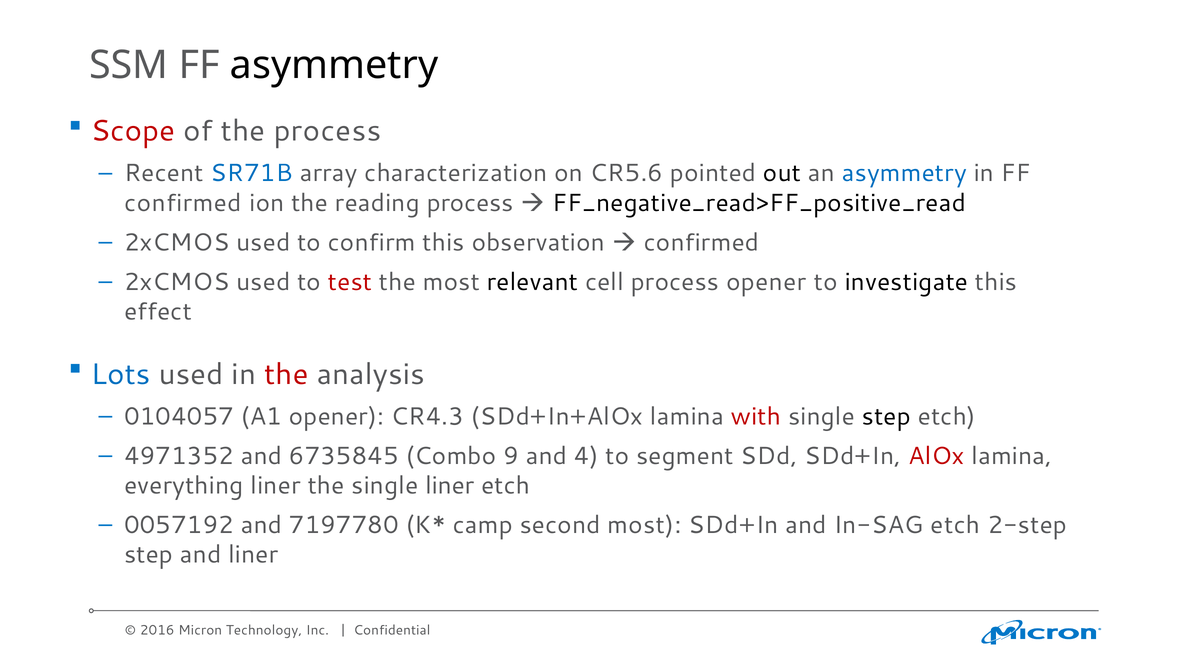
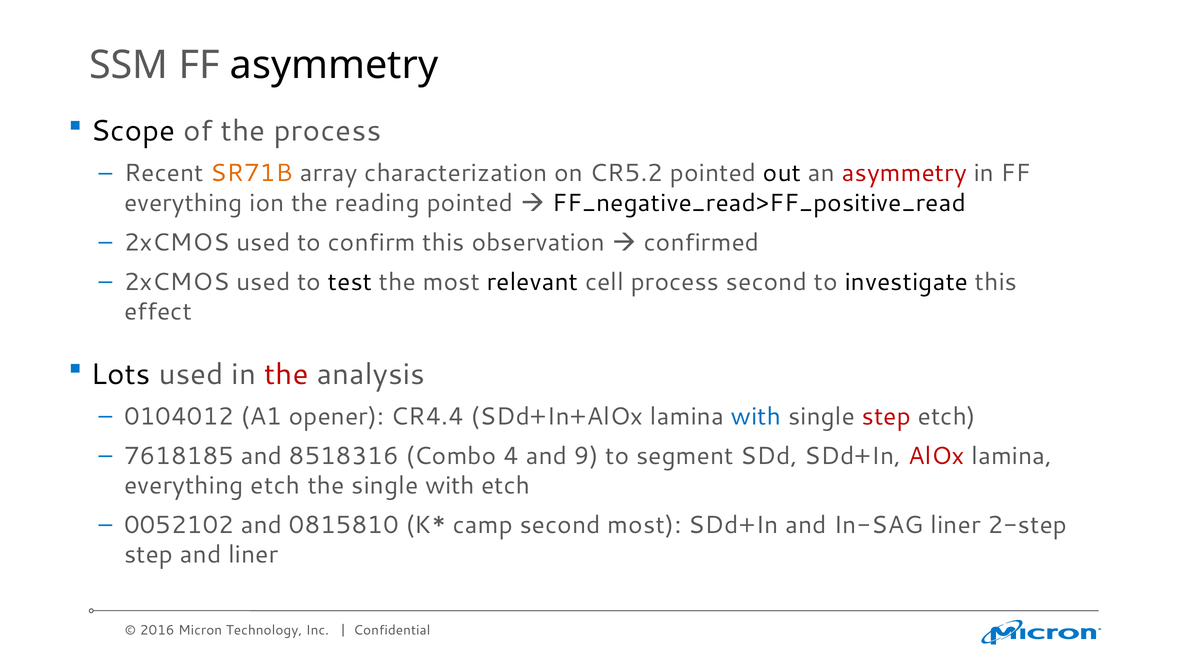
Scope colour: red -> black (133, 131)
SR71B colour: blue -> orange (252, 173)
CR5.6: CR5.6 -> CR5.2 (627, 173)
asymmetry colour: blue -> red (904, 173)
confirmed: confirmed -> everything (183, 203)
reading process: process -> pointed (470, 203)
test colour: red -> black (350, 282)
process opener: opener -> second (766, 282)
Lots colour: blue -> black (121, 374)
0104057: 0104057 -> 0104012 (179, 416)
CR4.3: CR4.3 -> CR4.4 (427, 416)
with colour: red -> blue (756, 416)
step colour: black -> red (886, 416)
4971352: 4971352 -> 7618185 (179, 456)
6735845: 6735845 -> 8518316 (344, 456)
9: 9 -> 4 (511, 456)
4: 4 -> 9 (586, 456)
everything liner: liner -> etch (275, 486)
single liner: liner -> with (450, 486)
0057192: 0057192 -> 0052102 (179, 525)
7197780: 7197780 -> 0815810 (344, 525)
In-SAG etch: etch -> liner (956, 525)
